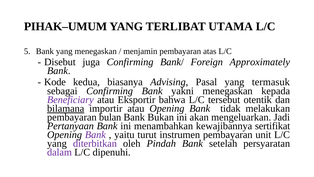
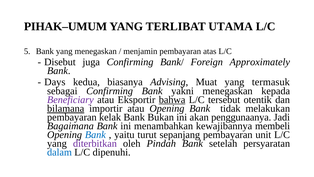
Kode: Kode -> Days (55, 82)
Pasal: Pasal -> Muat (206, 82)
bahwa underline: none -> present (172, 99)
bulan: bulan -> kelak (110, 117)
mengeluarkan: mengeluarkan -> penggunaanya (241, 117)
Pertanyaan: Pertanyaan -> Bagaimana (70, 126)
sertifikat: sertifikat -> membeli (273, 126)
Bank colour: purple -> blue (95, 135)
instrumen: instrumen -> sepanjang (180, 135)
dalam colour: purple -> blue (59, 152)
